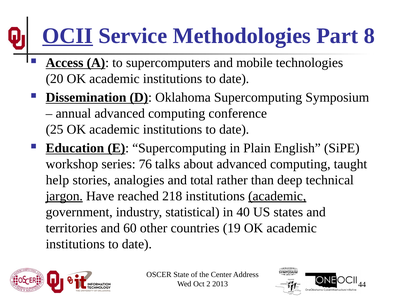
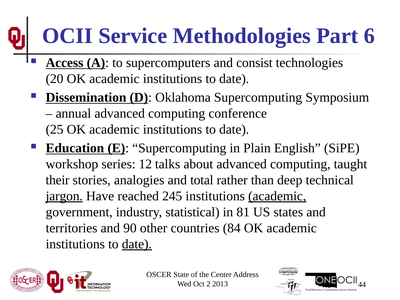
OCII underline: present -> none (68, 36)
8: 8 -> 6 (369, 36)
mobile: mobile -> consist (254, 63)
76: 76 -> 12 (145, 164)
help: help -> their (58, 180)
218: 218 -> 245 (172, 196)
40: 40 -> 81 (243, 212)
60: 60 -> 90 (130, 228)
19: 19 -> 84 (232, 228)
date underline: none -> present (137, 244)
